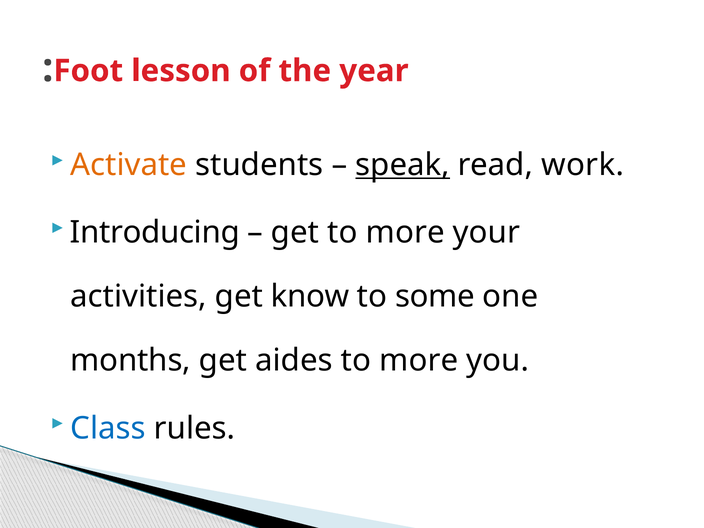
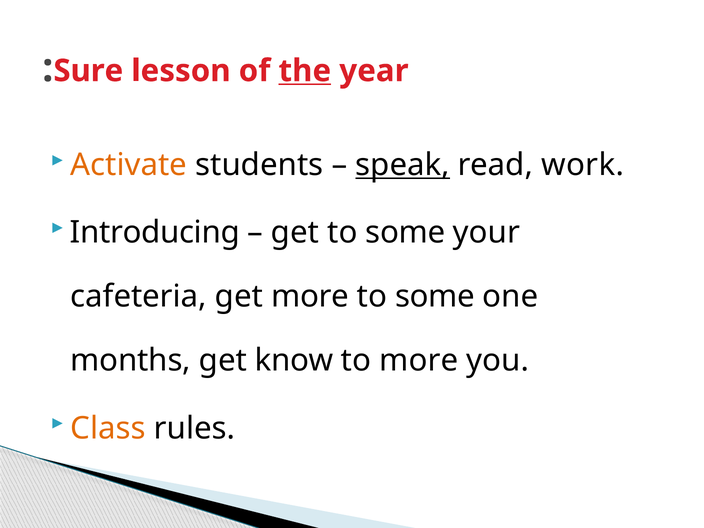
Foot: Foot -> Sure (88, 71)
the underline: none -> present (305, 71)
get to more: more -> some (405, 233)
activities: activities -> cafeteria (139, 296)
get know: know -> more (310, 296)
aides: aides -> know (294, 360)
Class colour: blue -> orange (108, 428)
